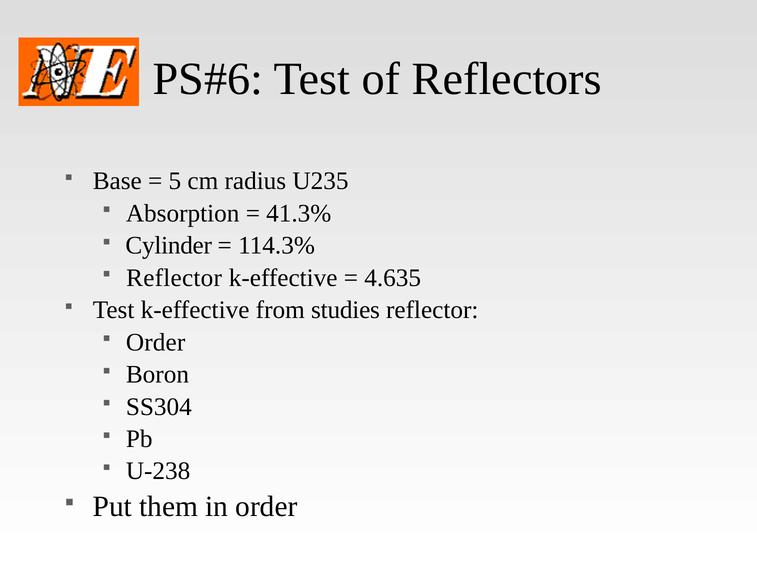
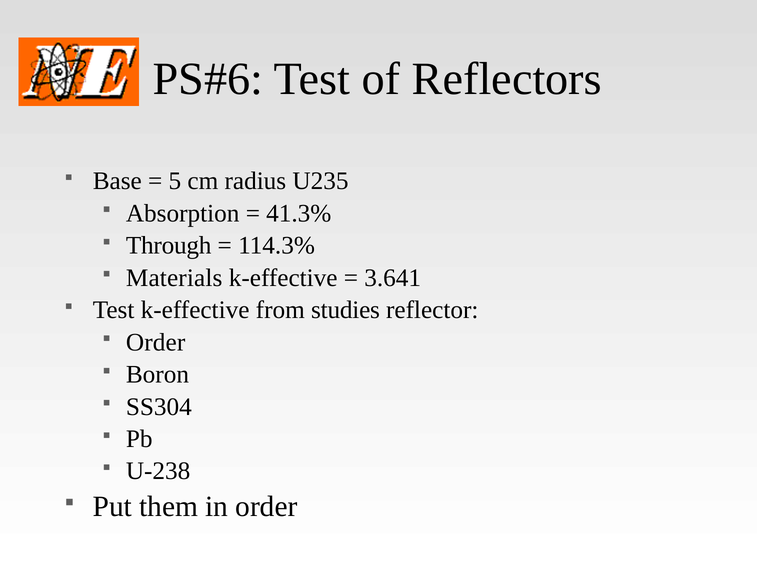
Cylinder: Cylinder -> Through (169, 246)
Reflector: Reflector -> Materials (174, 278)
4.635: 4.635 -> 3.641 (393, 278)
